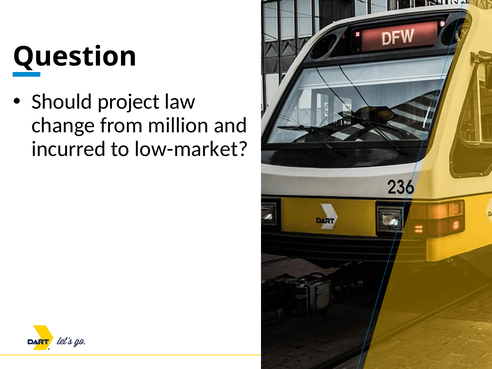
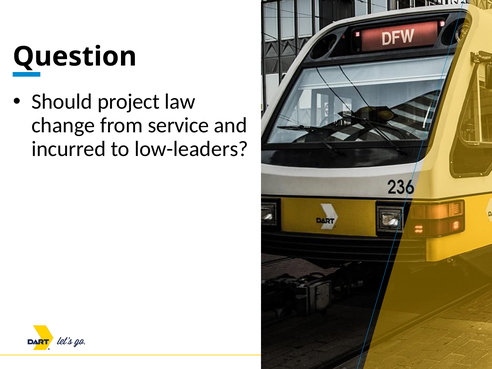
million: million -> service (178, 125)
low-market: low-market -> low-leaders (191, 149)
